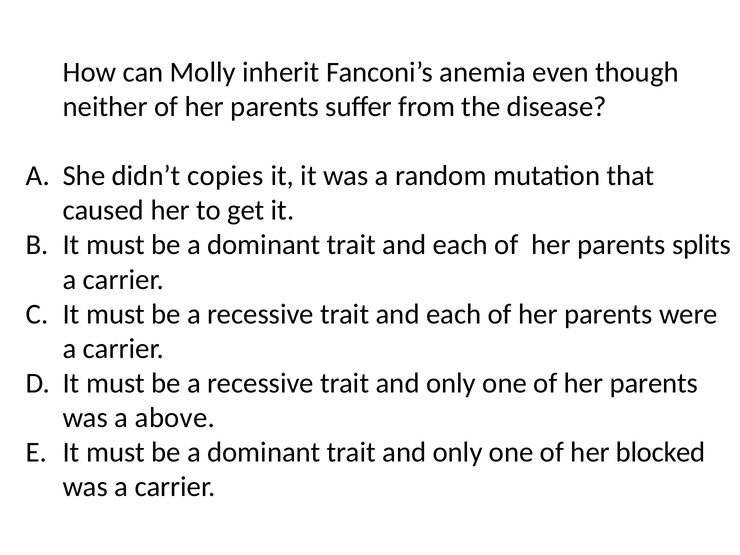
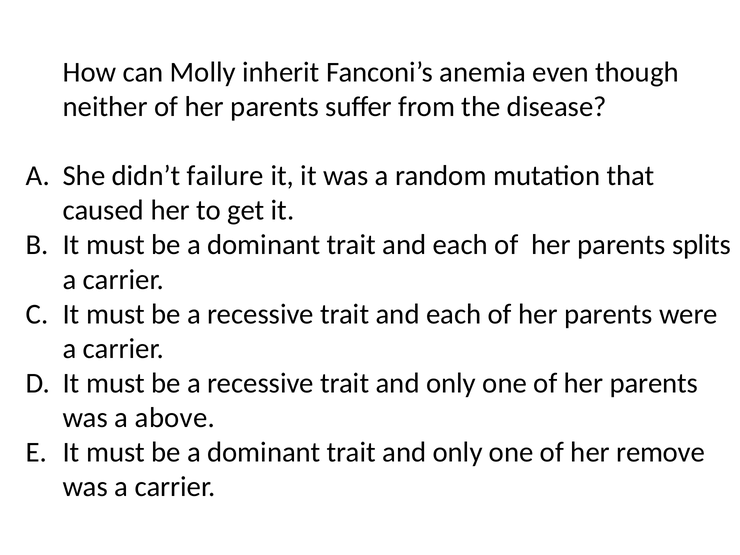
copies: copies -> failure (225, 176)
blocked: blocked -> remove (661, 452)
